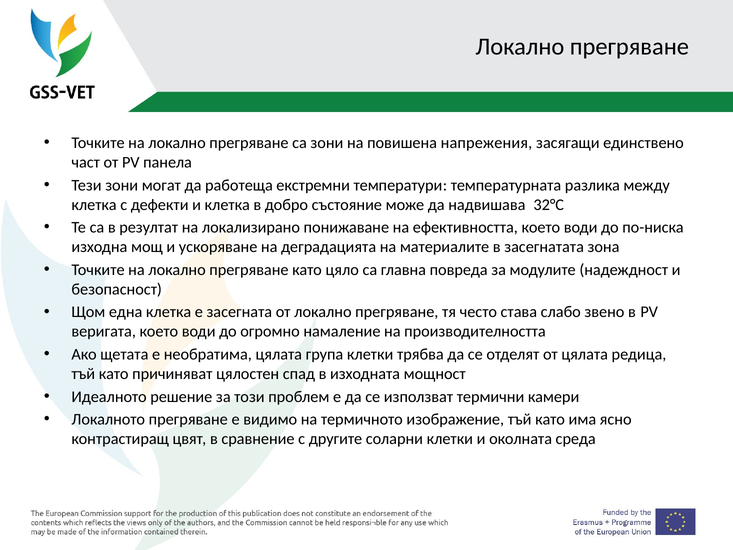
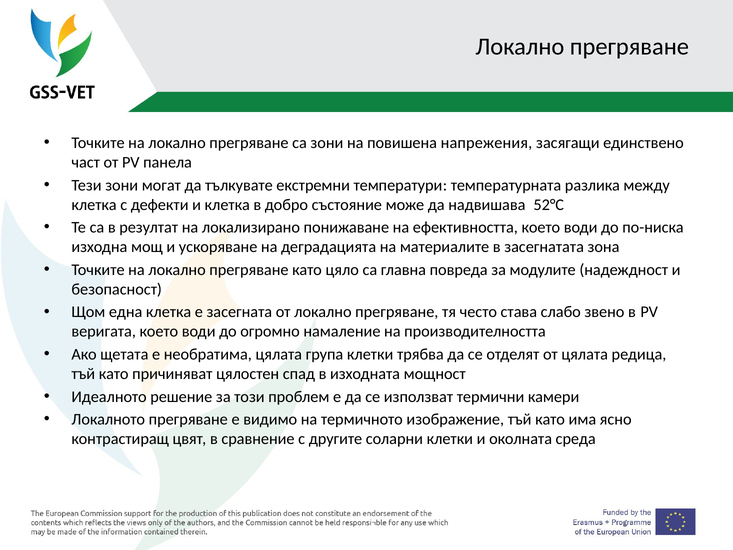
работеща: работеща -> тълкувате (239, 185)
32°C: 32°C -> 52°C (549, 205)
